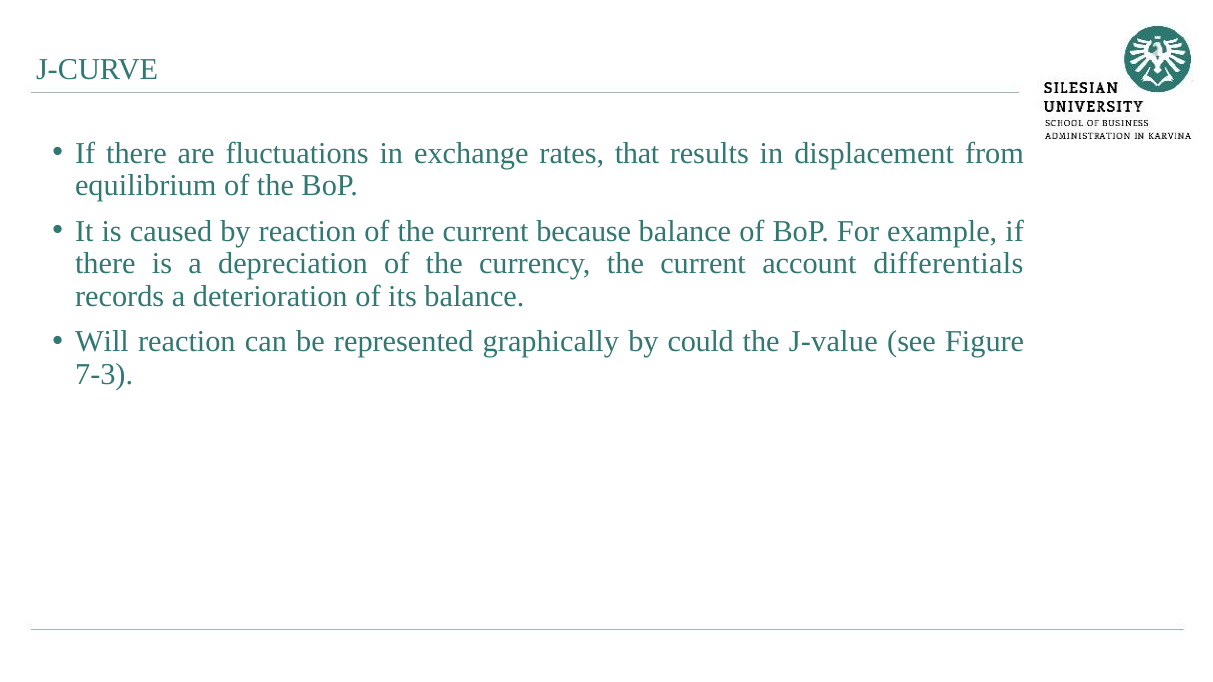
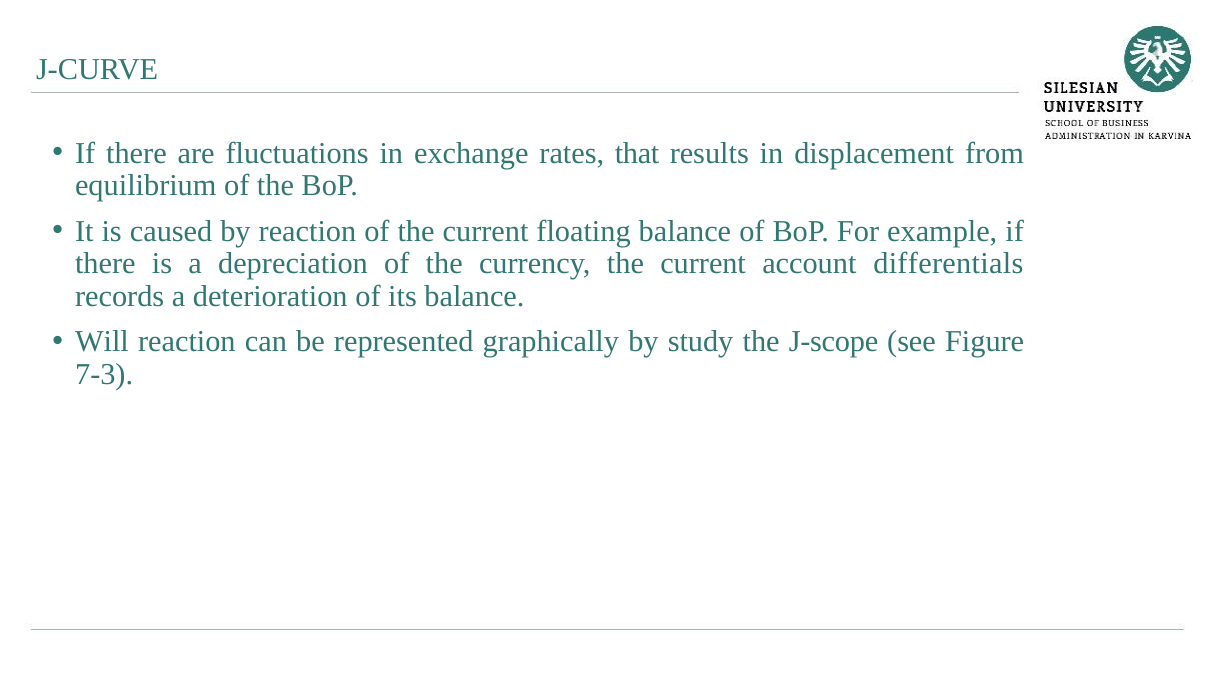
because: because -> floating (584, 231)
could: could -> study (701, 342)
J-value: J-value -> J-scope (833, 342)
